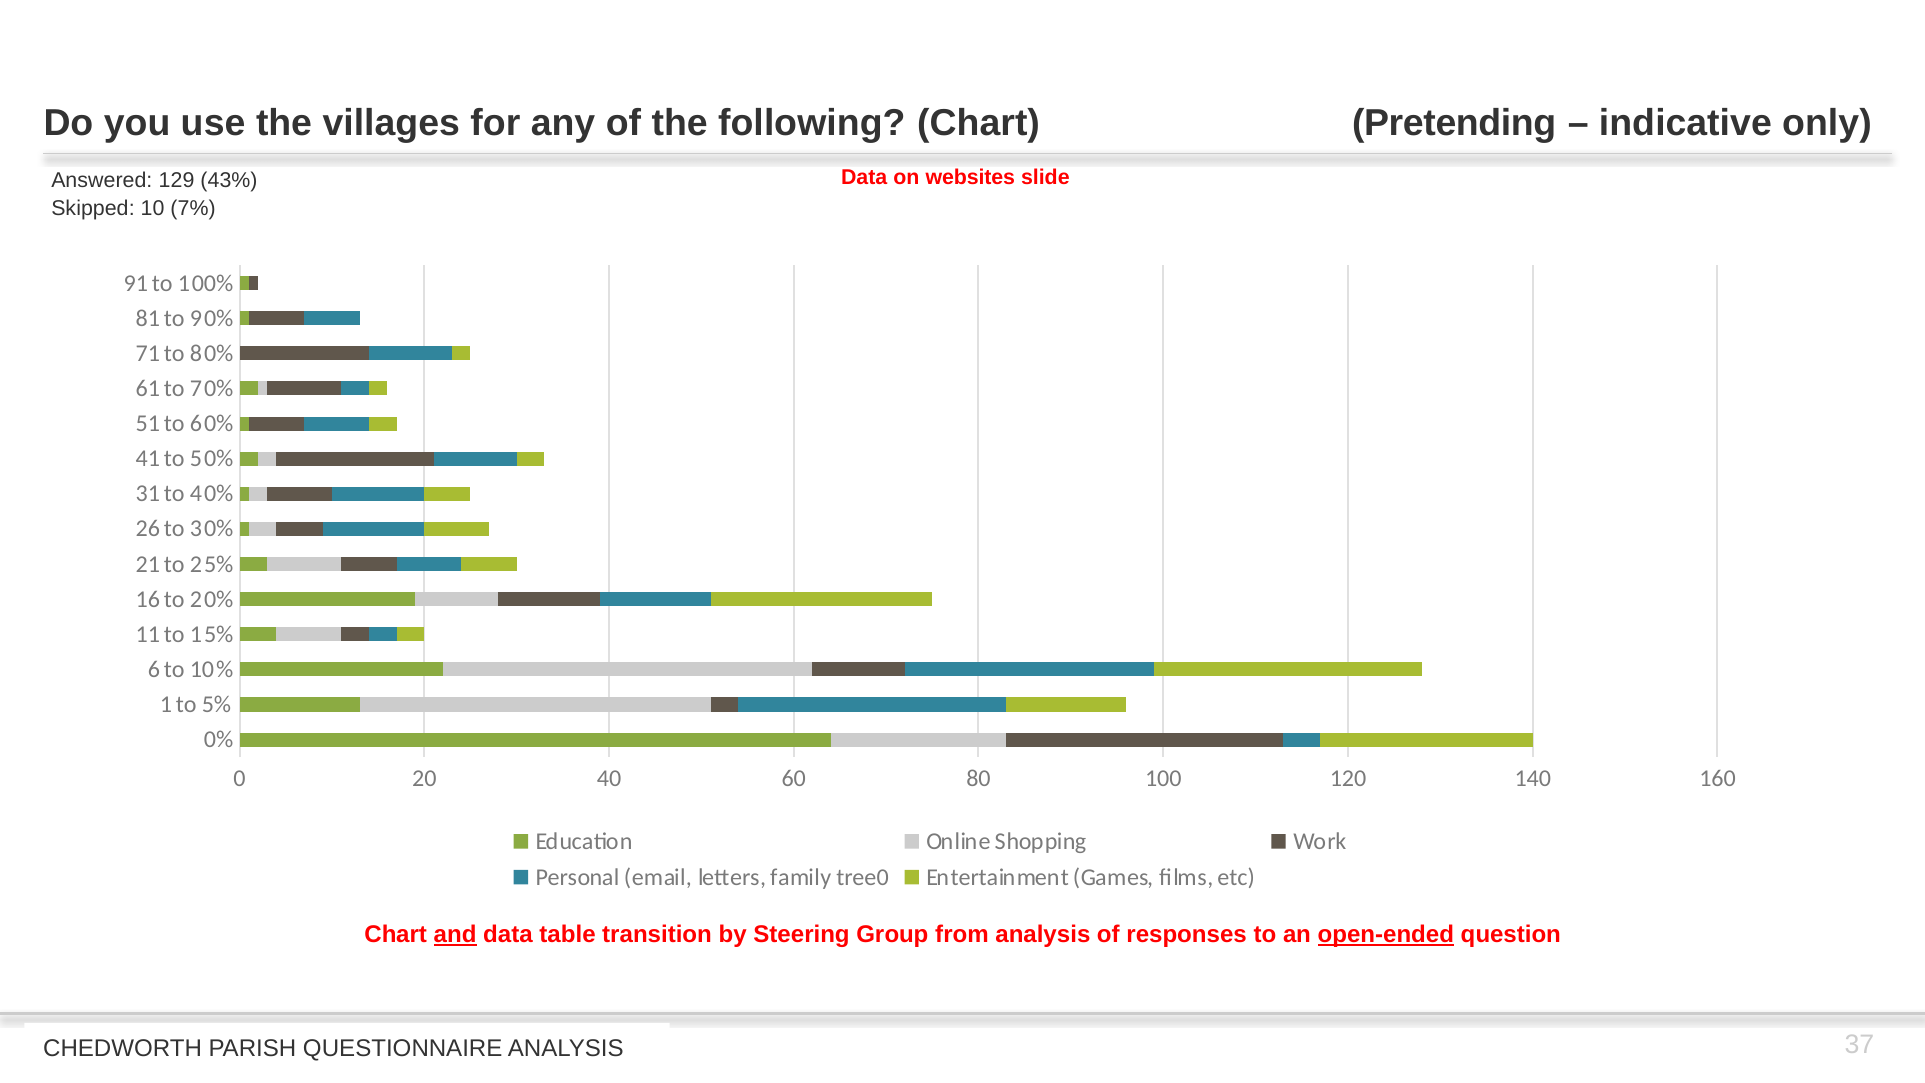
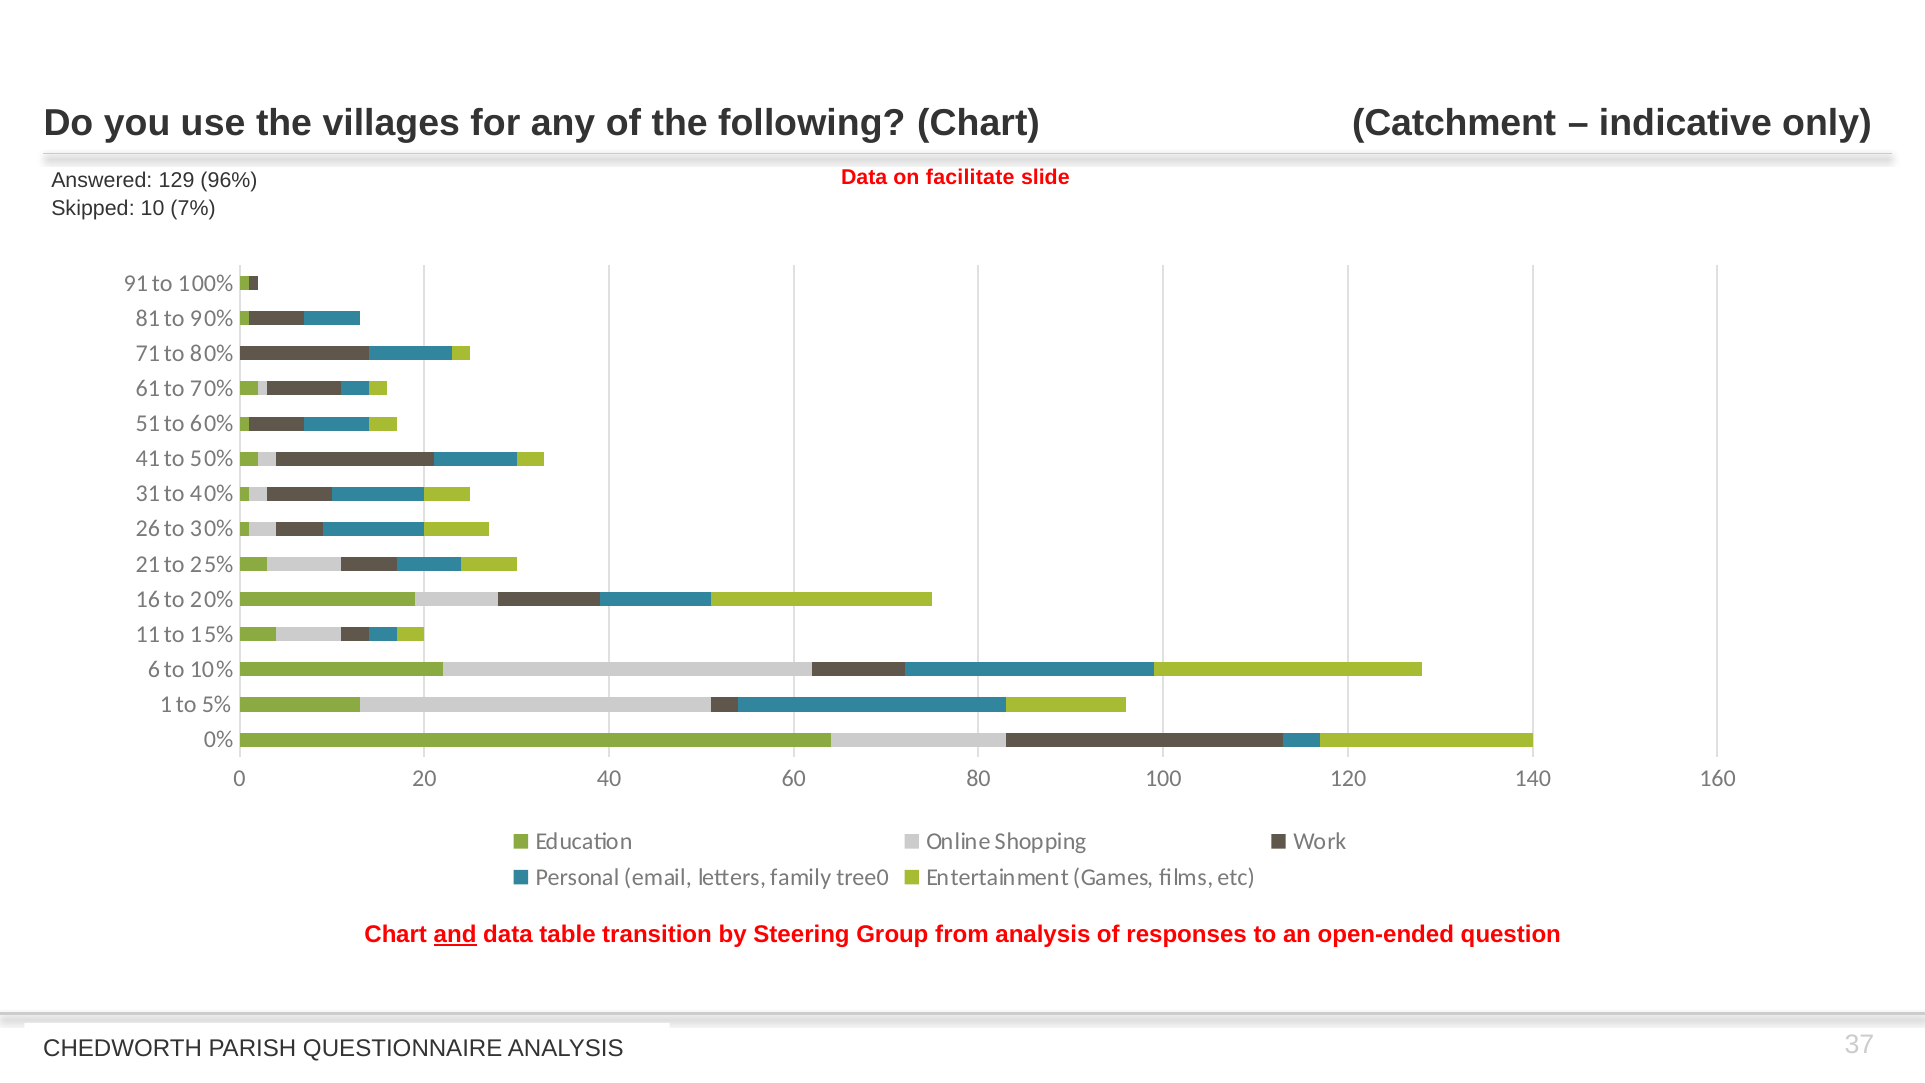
Pretending: Pretending -> Catchment (1454, 123)
websites: websites -> facilitate (970, 178)
43%: 43% -> 96% (229, 181)
open-ended underline: present -> none (1386, 935)
